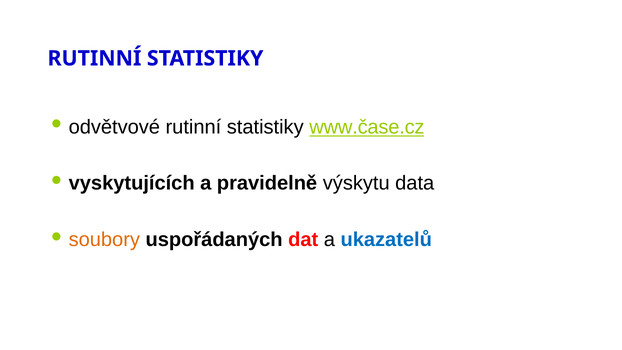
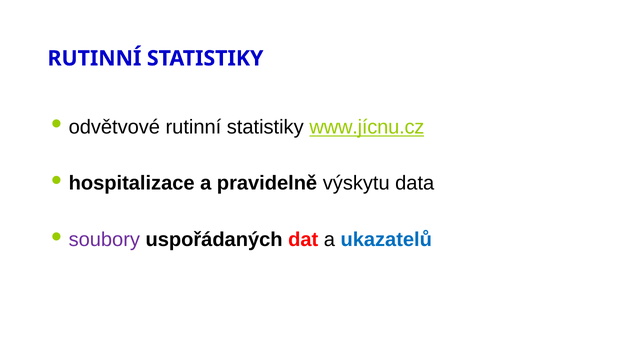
www.čase.cz: www.čase.cz -> www.jícnu.cz (367, 127)
vyskytujících: vyskytujících -> hospitalizace (132, 183)
soubory colour: orange -> purple (104, 240)
